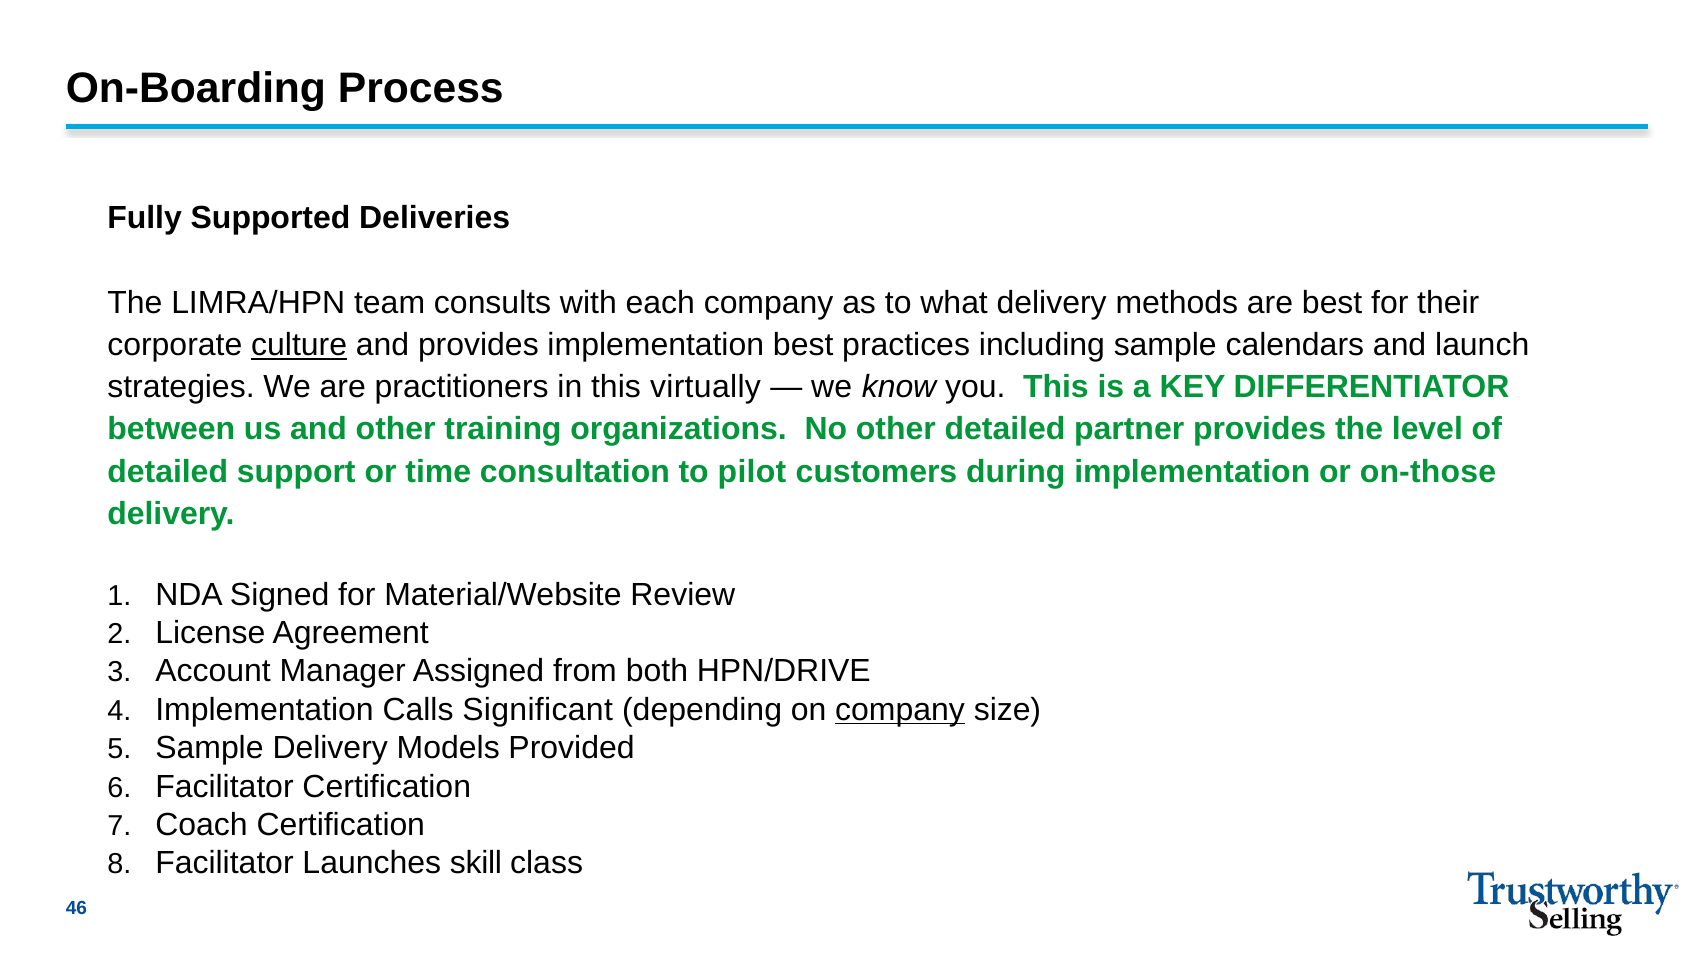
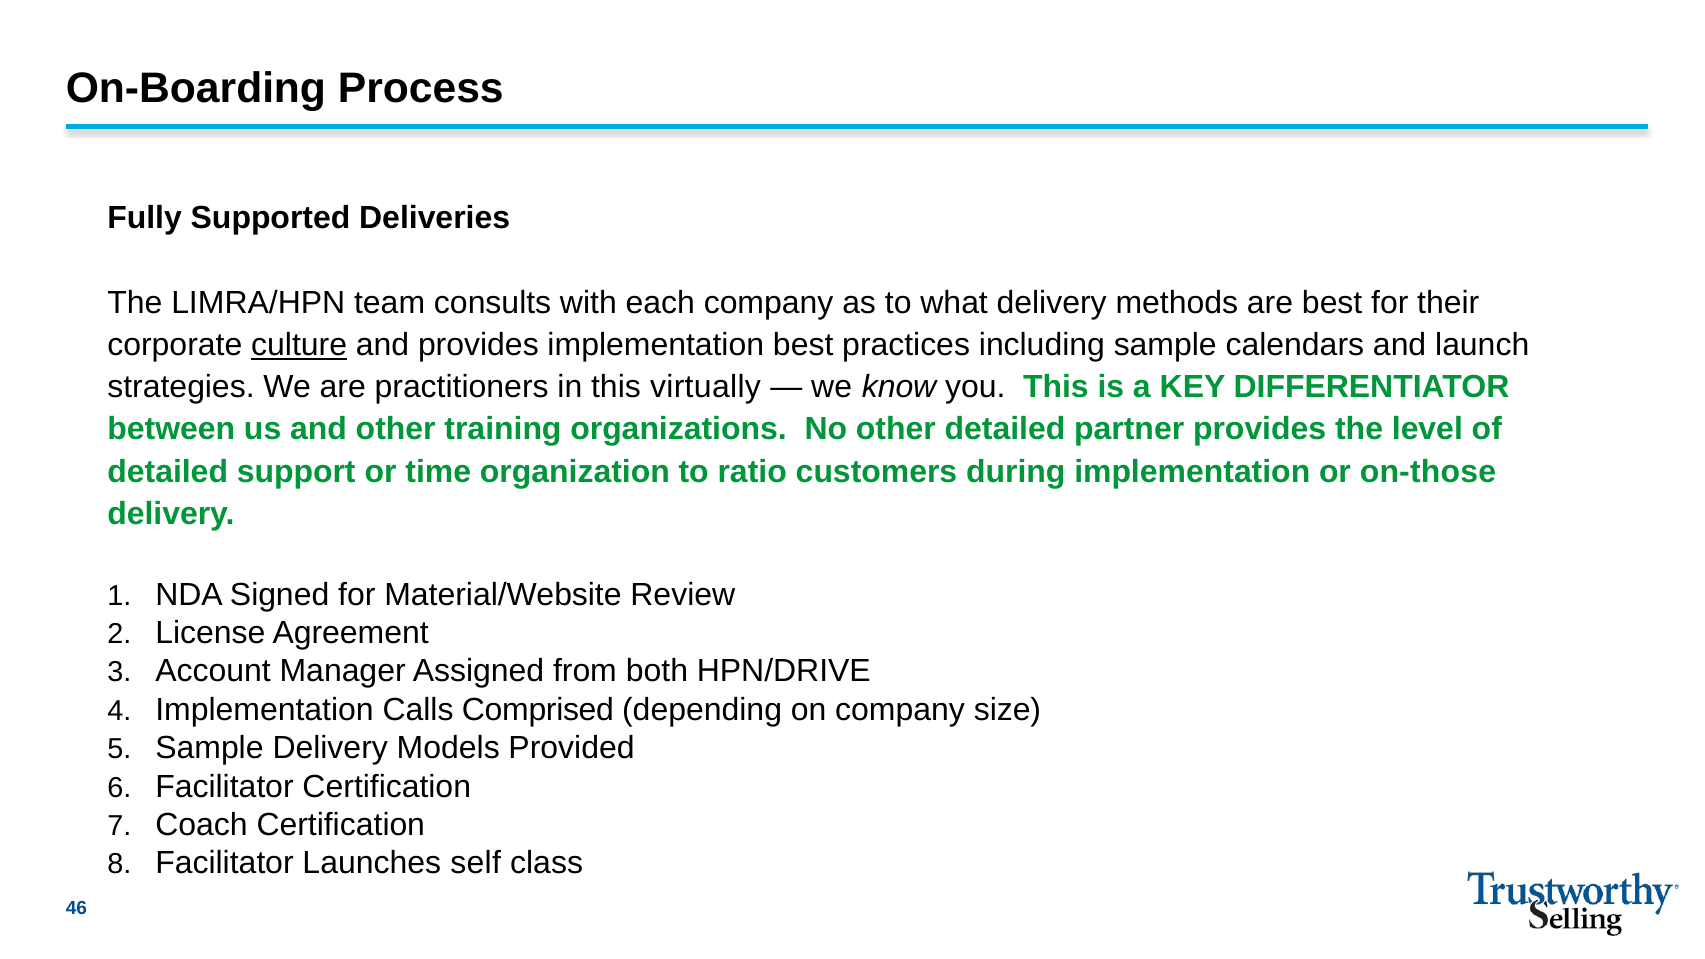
consultation: consultation -> organization (575, 471)
pilot: pilot -> ratio (752, 471)
Significant: Significant -> Comprised (538, 710)
company underline: present -> none (900, 710)
skill: skill -> self (476, 863)
